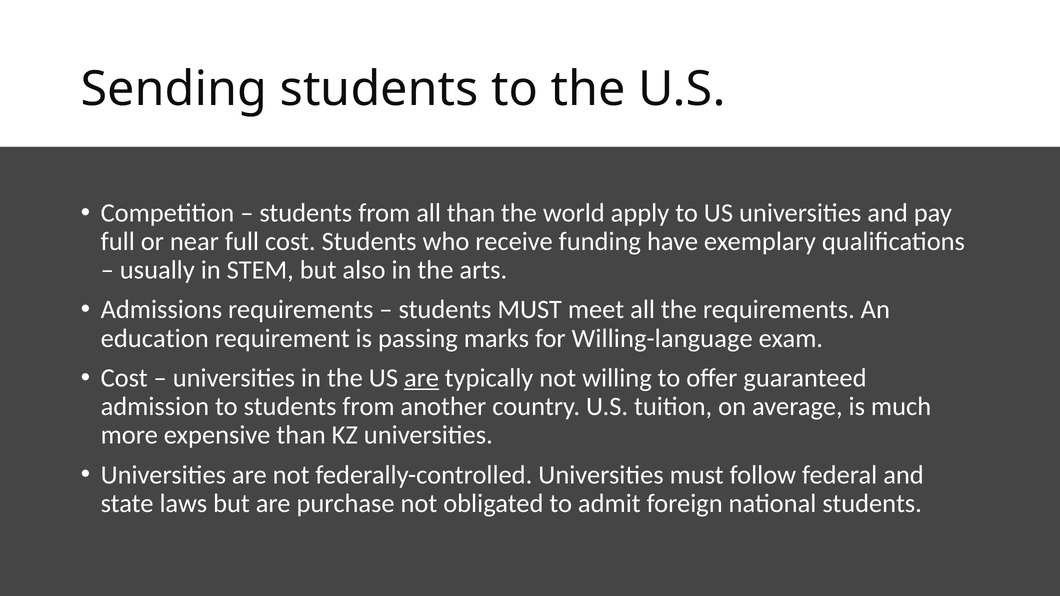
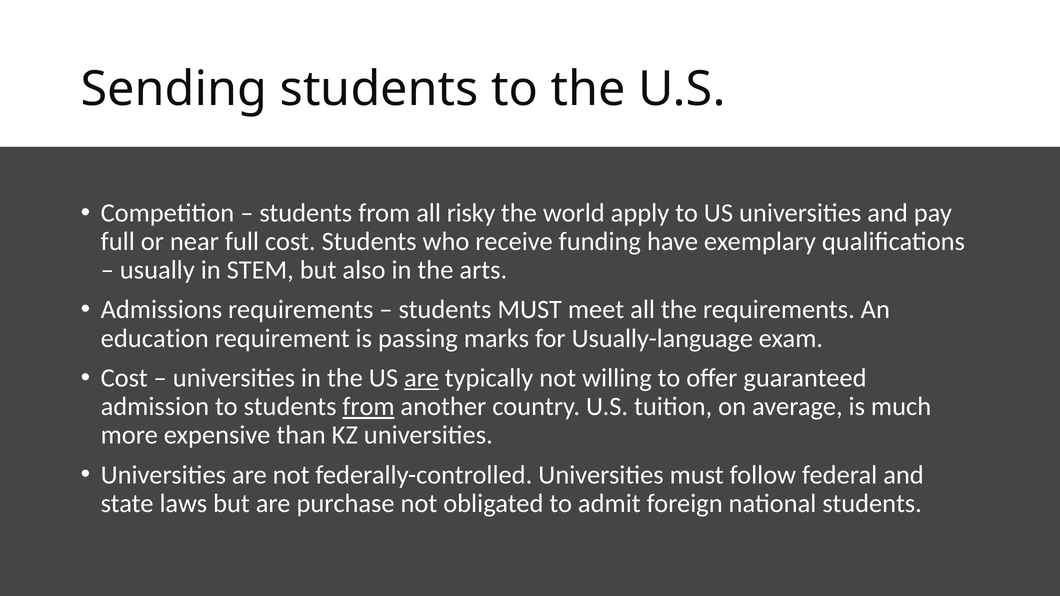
all than: than -> risky (471, 213)
Willing-language: Willing-language -> Usually-language (662, 338)
from underline: none -> present (369, 407)
